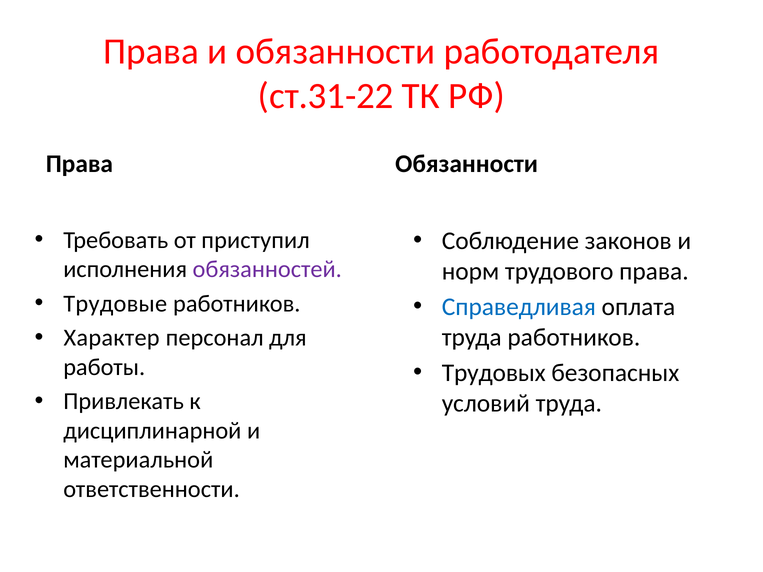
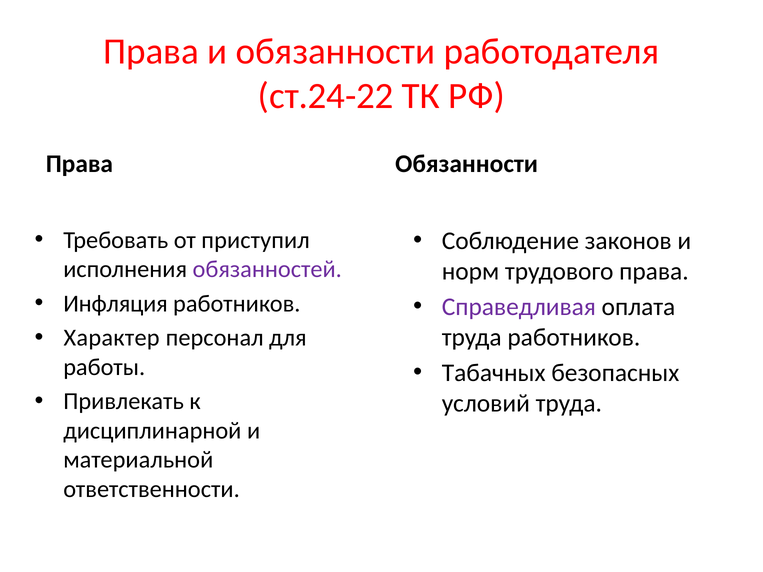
ст.31-22: ст.31-22 -> ст.24-22 (326, 96)
Трудовые: Трудовые -> Инфляция (115, 304)
Справедливая colour: blue -> purple (519, 307)
Трудовых: Трудовых -> Табачных (494, 373)
